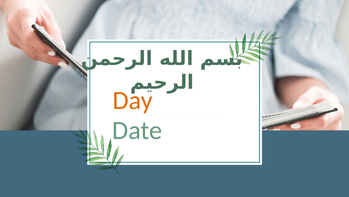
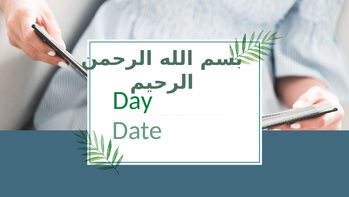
Day colour: orange -> green (133, 100)
